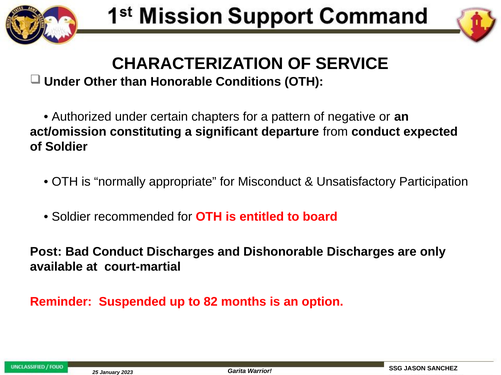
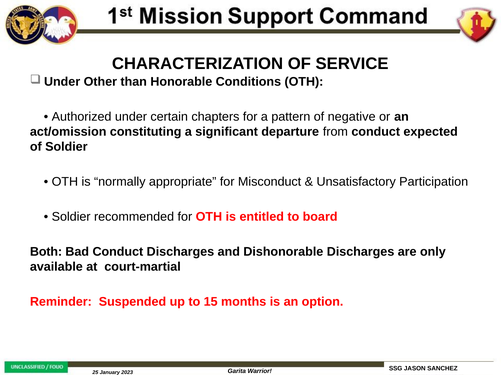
Post: Post -> Both (46, 252)
82: 82 -> 15 (211, 302)
